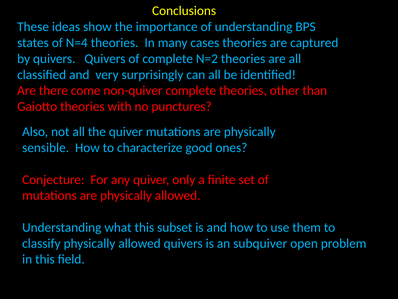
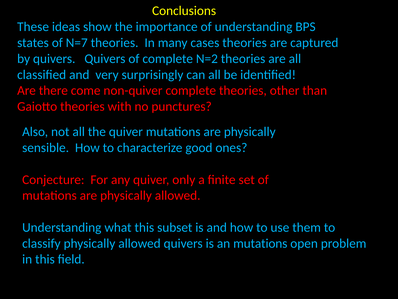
N=4: N=4 -> N=7 (77, 43)
an subquiver: subquiver -> mutations (260, 243)
